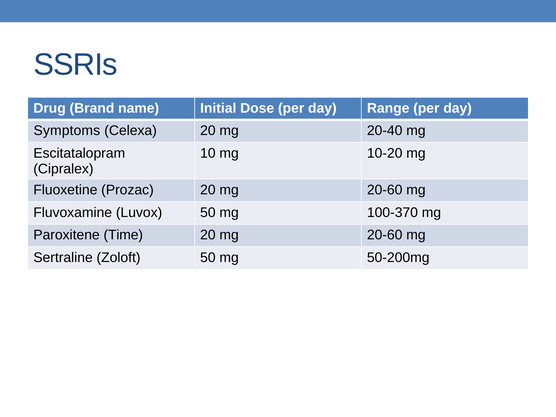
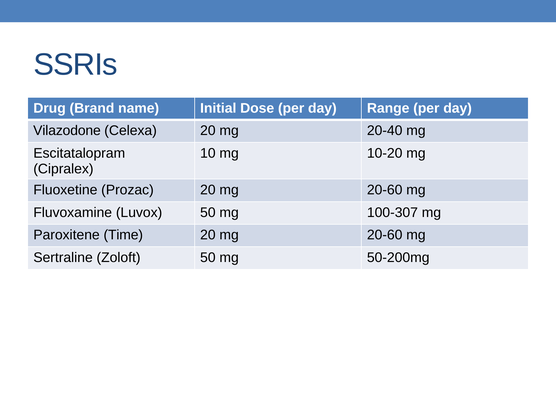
Symptoms: Symptoms -> Vilazodone (67, 131)
100-370: 100-370 -> 100-307 (392, 212)
